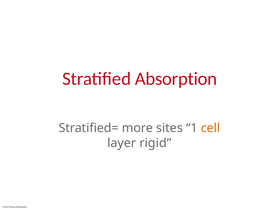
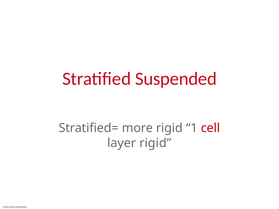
Absorption: Absorption -> Suspended (176, 79)
more sites: sites -> rigid (169, 128)
cell colour: orange -> red (210, 128)
